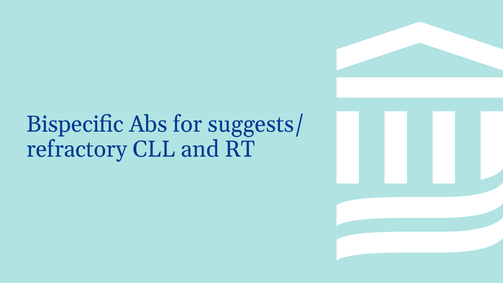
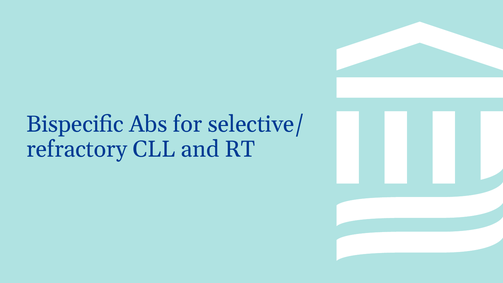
suggests/: suggests/ -> selective/ (256, 124)
